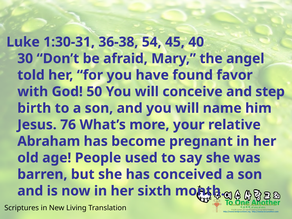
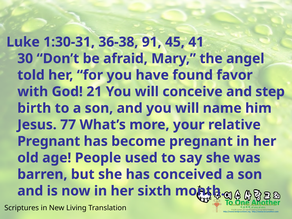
54: 54 -> 91 (152, 42)
40: 40 -> 41 (196, 42)
50: 50 -> 21 (94, 92)
76: 76 -> 77 (68, 125)
Abraham: Abraham -> Pregnant (49, 141)
